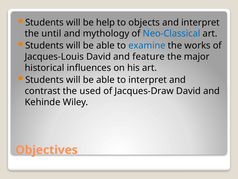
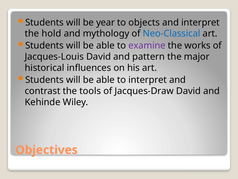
help: help -> year (106, 22)
until: until -> hold (51, 33)
examine colour: blue -> purple (147, 45)
feature: feature -> pattern (149, 57)
used: used -> tools (90, 91)
